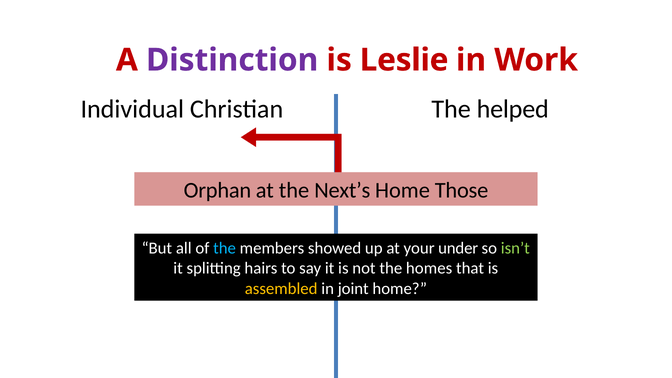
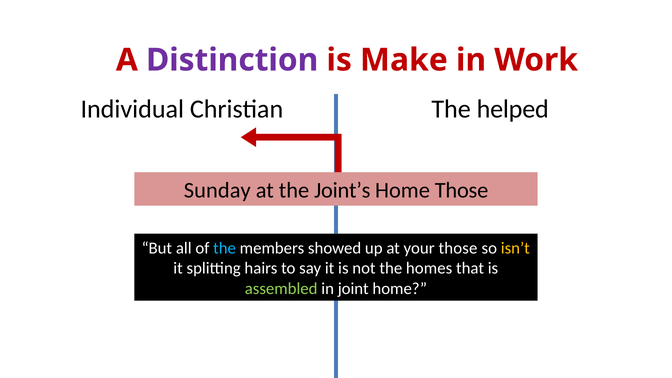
Leslie: Leslie -> Make (404, 60)
Orphan: Orphan -> Sunday (217, 191)
Next’s: Next’s -> Joint’s (342, 191)
your under: under -> those (458, 248)
isn’t colour: light green -> yellow (515, 248)
assembled colour: yellow -> light green (281, 289)
